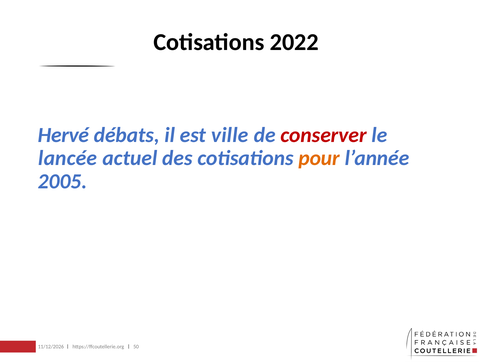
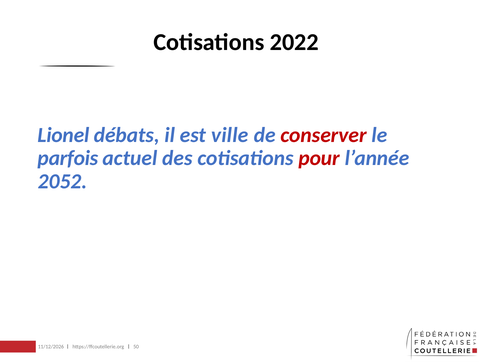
Hervé: Hervé -> Lionel (63, 135)
lancée: lancée -> parfois (68, 158)
pour colour: orange -> red (319, 158)
2005: 2005 -> 2052 (63, 181)
